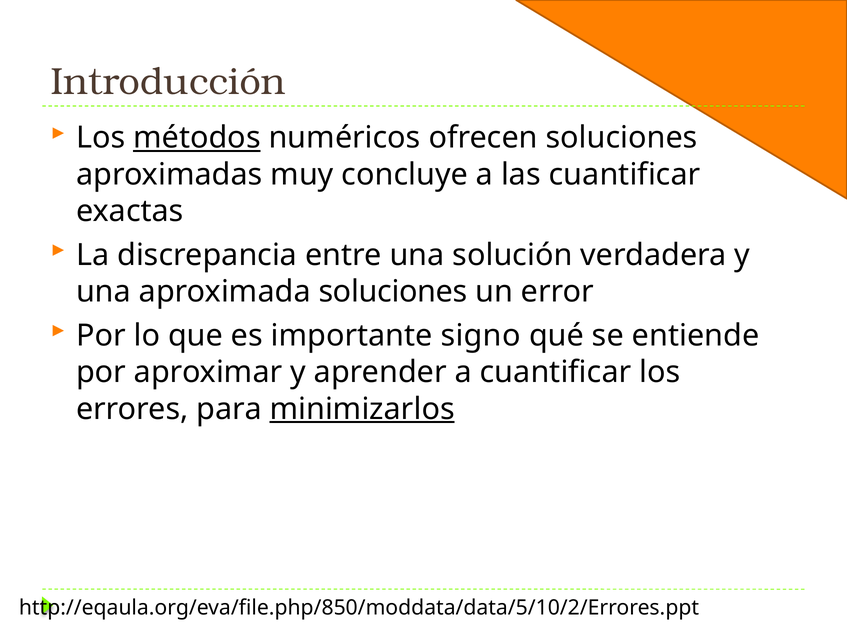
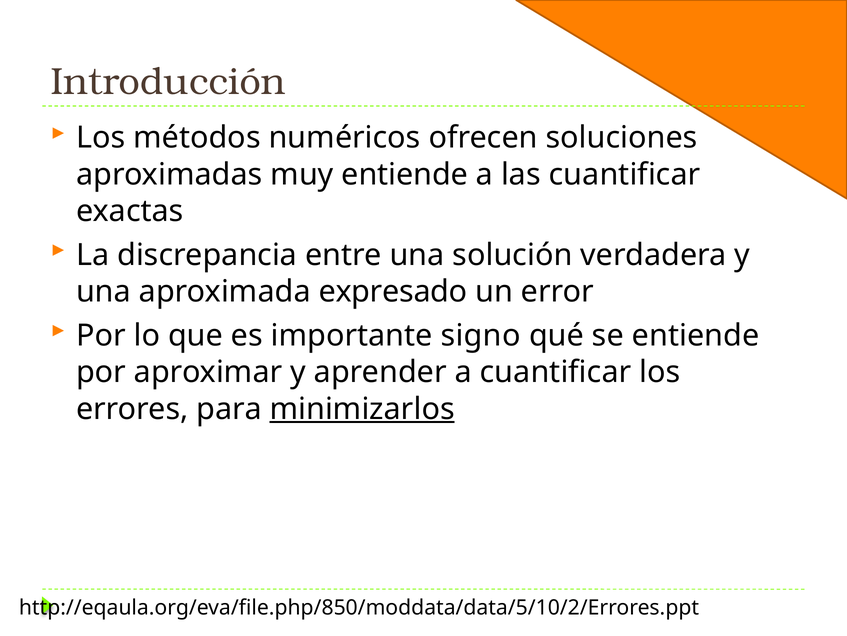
métodos underline: present -> none (197, 138)
muy concluye: concluye -> entiende (405, 174)
aproximada soluciones: soluciones -> expresado (393, 291)
